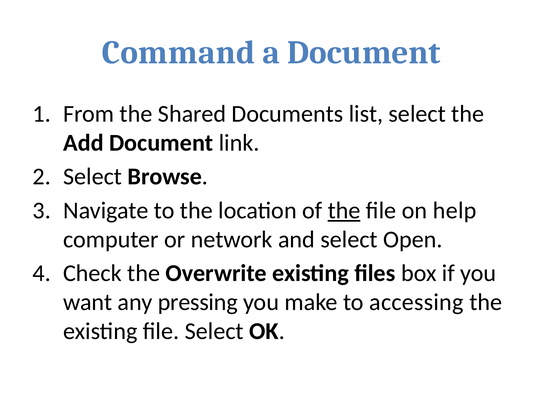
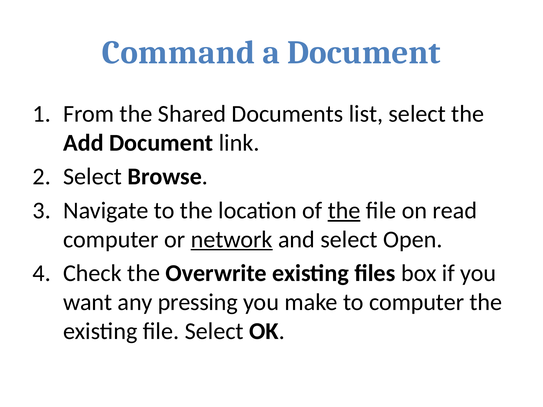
help: help -> read (455, 211)
network underline: none -> present (232, 240)
to accessing: accessing -> computer (417, 302)
